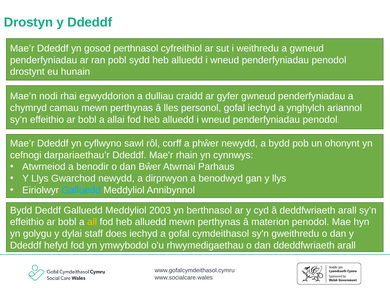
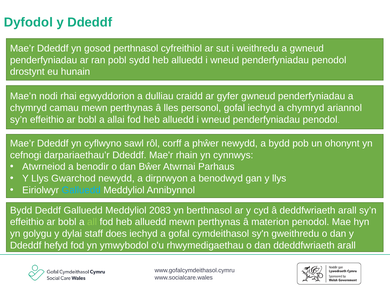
Drostyn: Drostyn -> Dyfodol (28, 22)
iechyd a ynghylch: ynghylch -> chymryd (306, 108)
2003: 2003 -> 2083 (160, 210)
all colour: yellow -> light green (92, 222)
